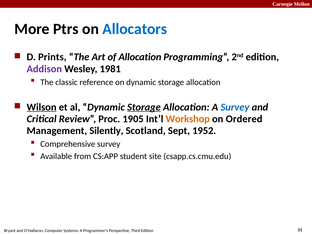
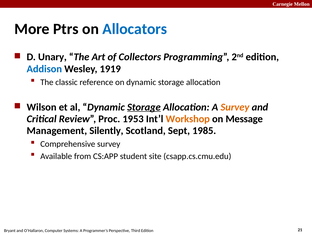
Prints: Prints -> Unary (52, 57)
of Allocation: Allocation -> Collectors (140, 57)
Addison colour: purple -> blue (44, 69)
1981: 1981 -> 1919 (110, 69)
Wilson underline: present -> none (42, 107)
Survey colour: blue -> orange (235, 107)
1905: 1905 -> 1953 (133, 119)
Ordered: Ordered -> Message (244, 119)
1952: 1952 -> 1985 (204, 131)
